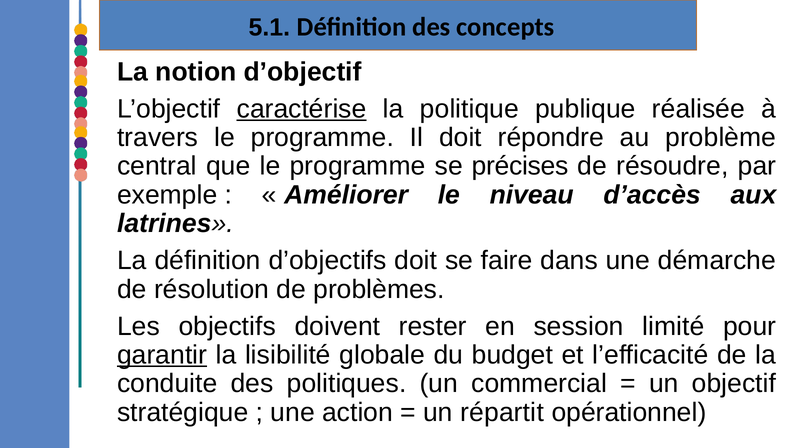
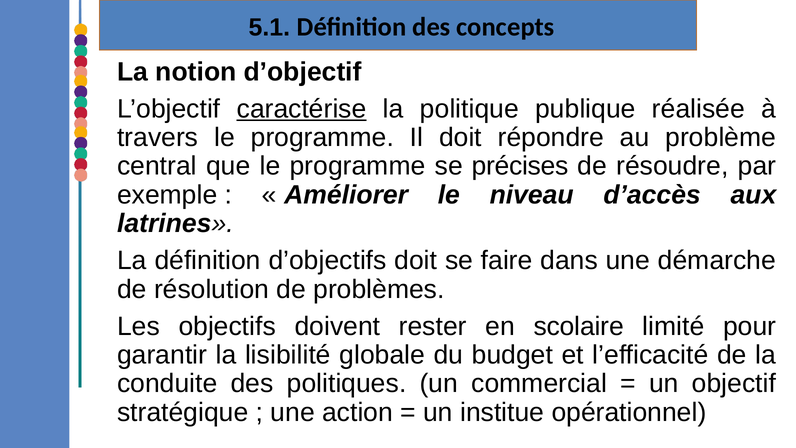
session: session -> scolaire (579, 326)
garantir underline: present -> none (162, 355)
répartit: répartit -> institue (502, 412)
